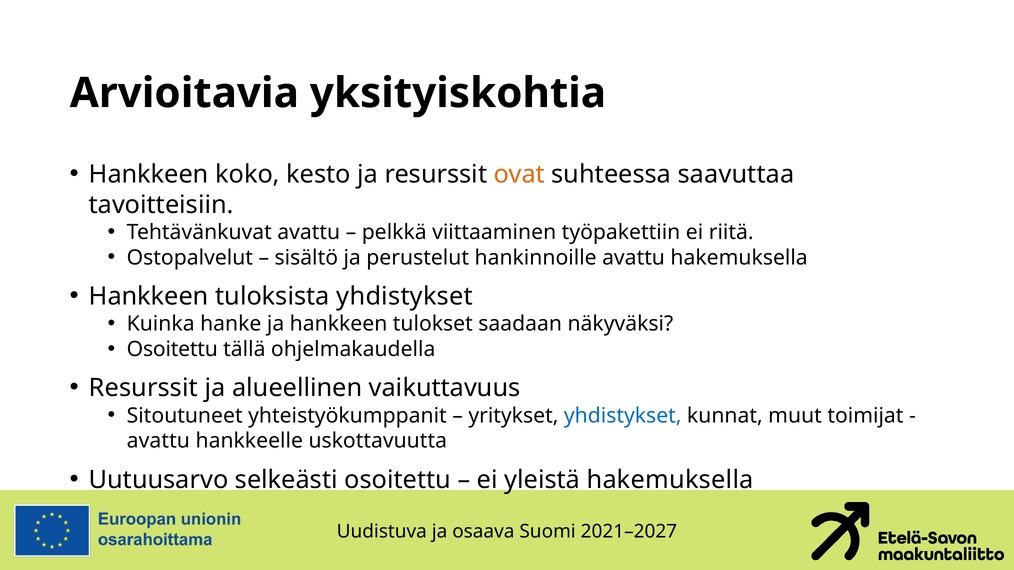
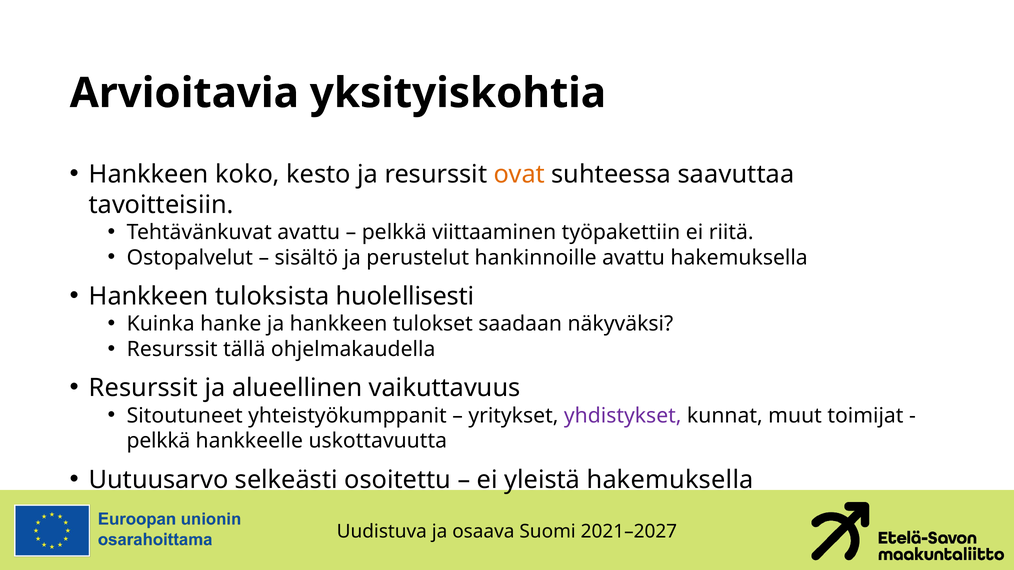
tuloksista yhdistykset: yhdistykset -> huolellisesti (405, 297)
Osoitettu: Osoitettu -> Resurssit (172, 349)
yhdistykset colour: blue -> purple (623, 416)
avattu: avattu -> pelkkä (158, 441)
